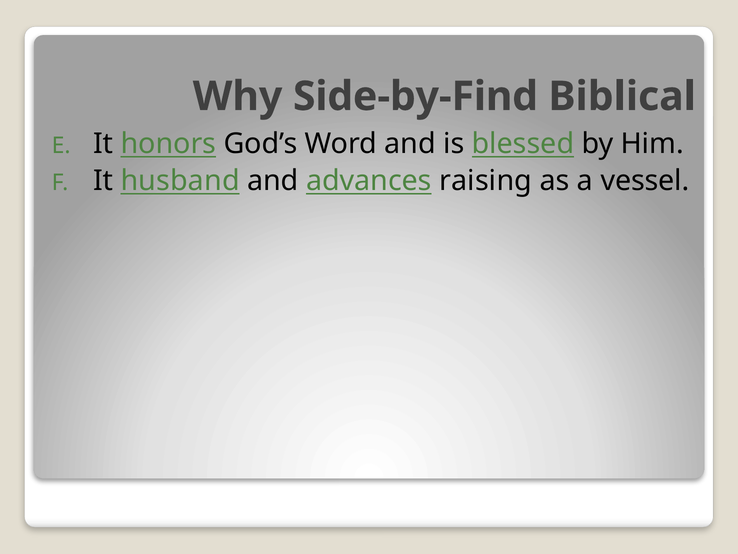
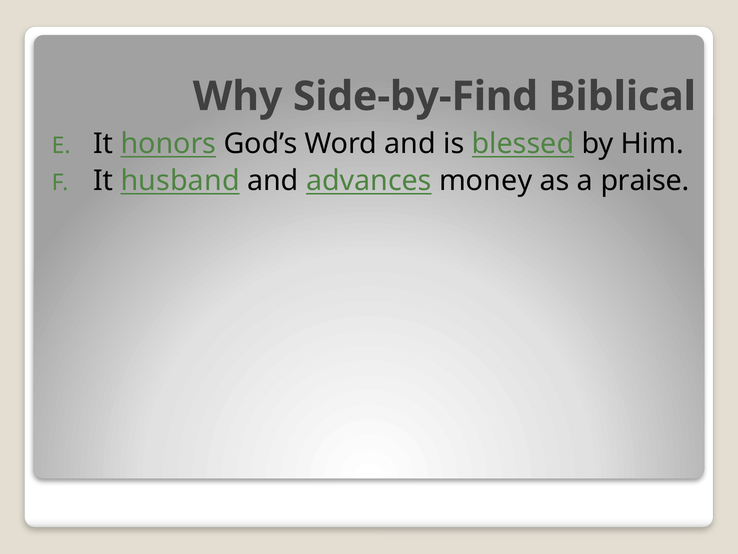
raising: raising -> money (486, 180)
vessel: vessel -> praise (645, 180)
